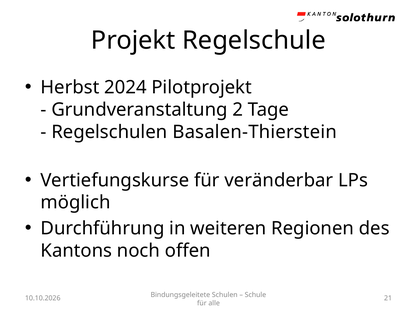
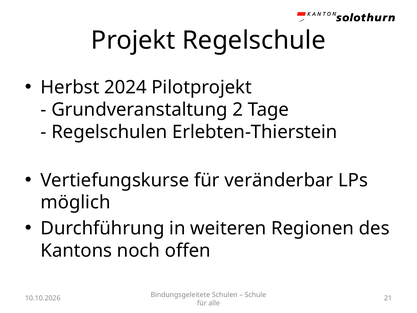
Basalen-Thierstein: Basalen-Thierstein -> Erlebten-Thierstein (255, 132)
